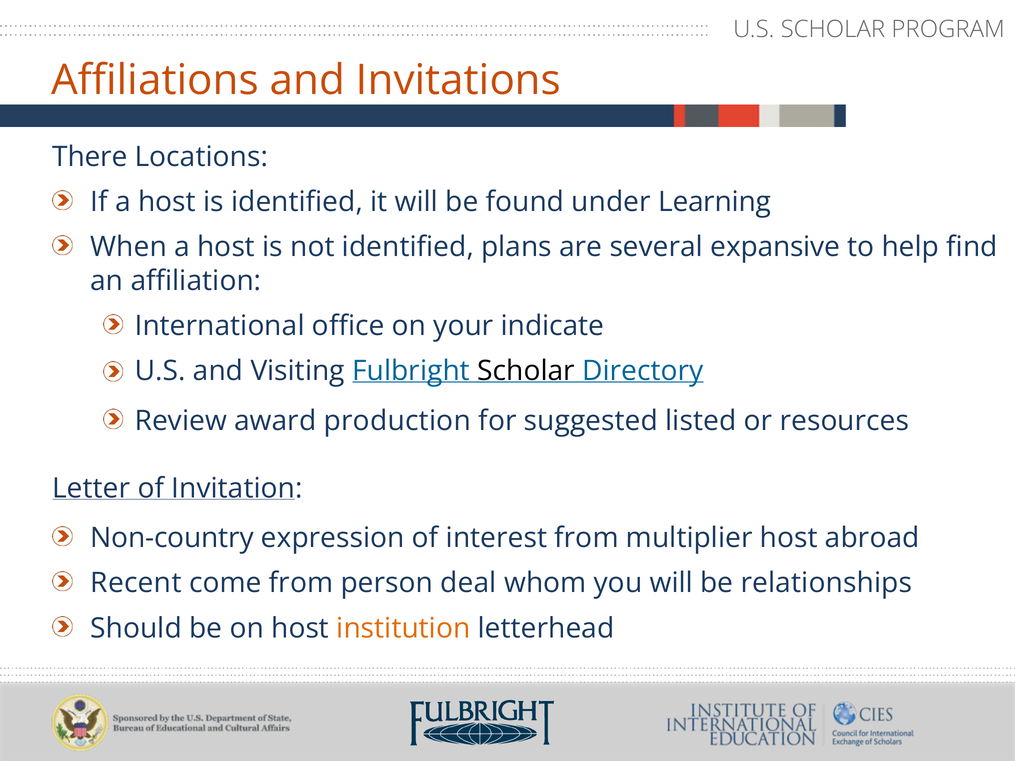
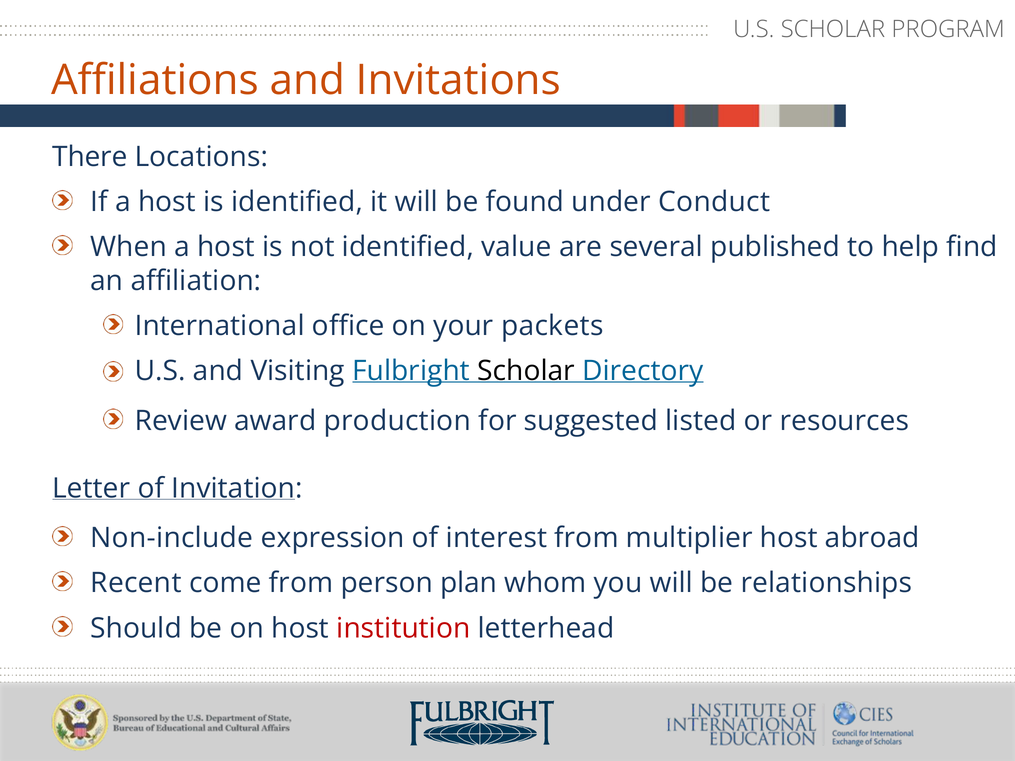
Learning: Learning -> Conduct (714, 202)
plans: plans -> value (516, 247)
expansive: expansive -> published (775, 247)
indicate: indicate -> packets (552, 326)
Non-country: Non-country -> Non-include (172, 538)
deal: deal -> plan (469, 583)
institution colour: orange -> red (403, 628)
